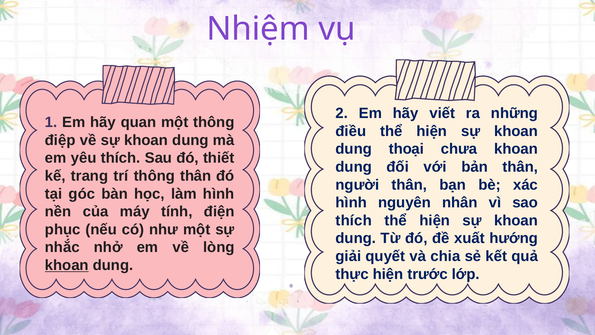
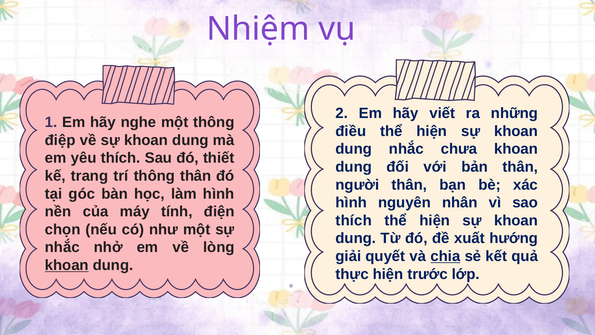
quan: quan -> nghe (138, 122)
dung thoại: thoại -> nhắc (406, 149)
phục: phục -> chọn (63, 229)
chia underline: none -> present (445, 256)
